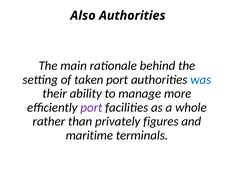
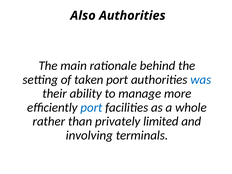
port colour: purple -> blue (91, 107)
figures: figures -> limited (161, 121)
maritime: maritime -> involving (89, 135)
